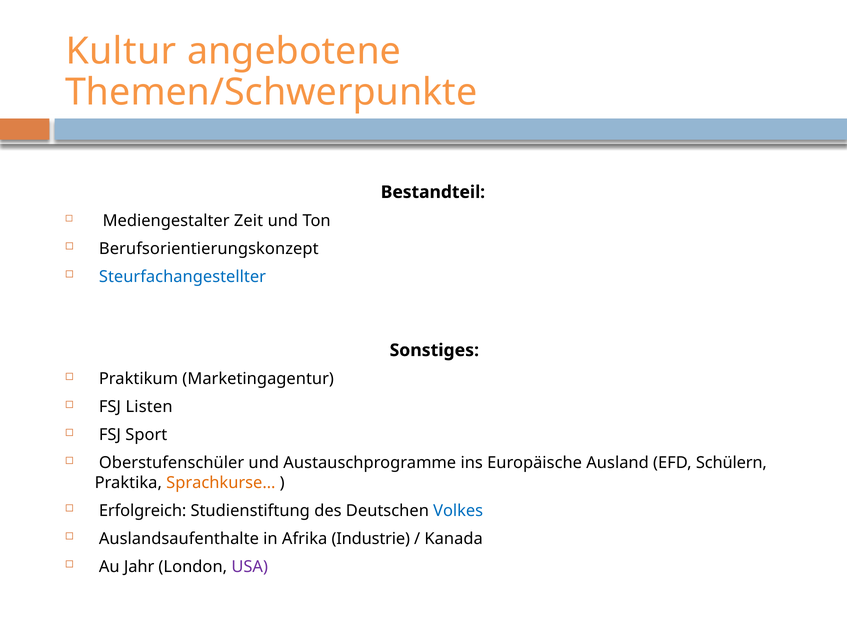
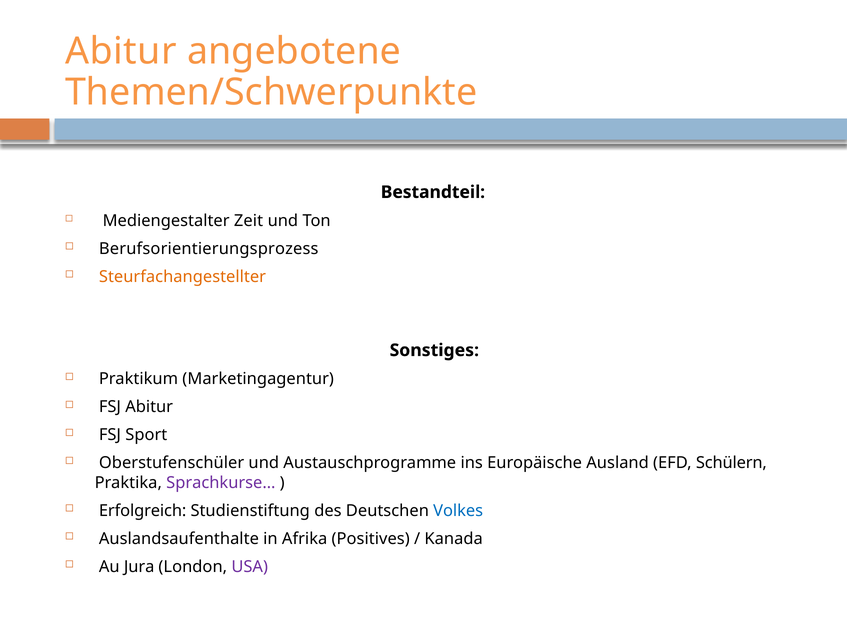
Kultur: Kultur -> Abitur (121, 52)
Berufsorientierungskonzept: Berufsorientierungskonzept -> Berufsorientierungsprozess (209, 249)
Steurfachangestellter colour: blue -> orange (182, 277)
FSJ Listen: Listen -> Abitur (149, 407)
Sprachkurse… colour: orange -> purple (221, 483)
Industrie: Industrie -> Positives (371, 539)
Jahr: Jahr -> Jura (139, 567)
